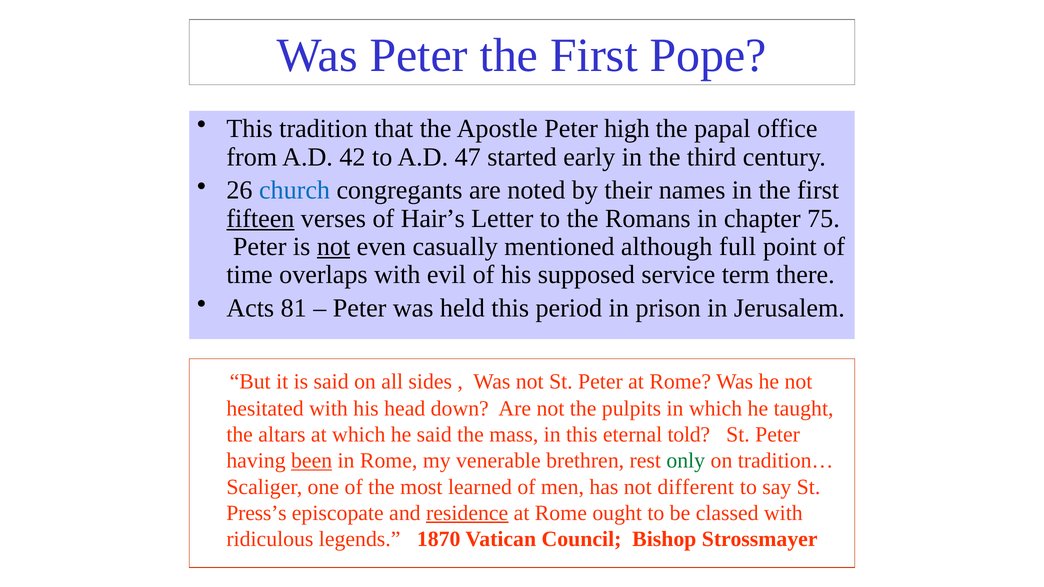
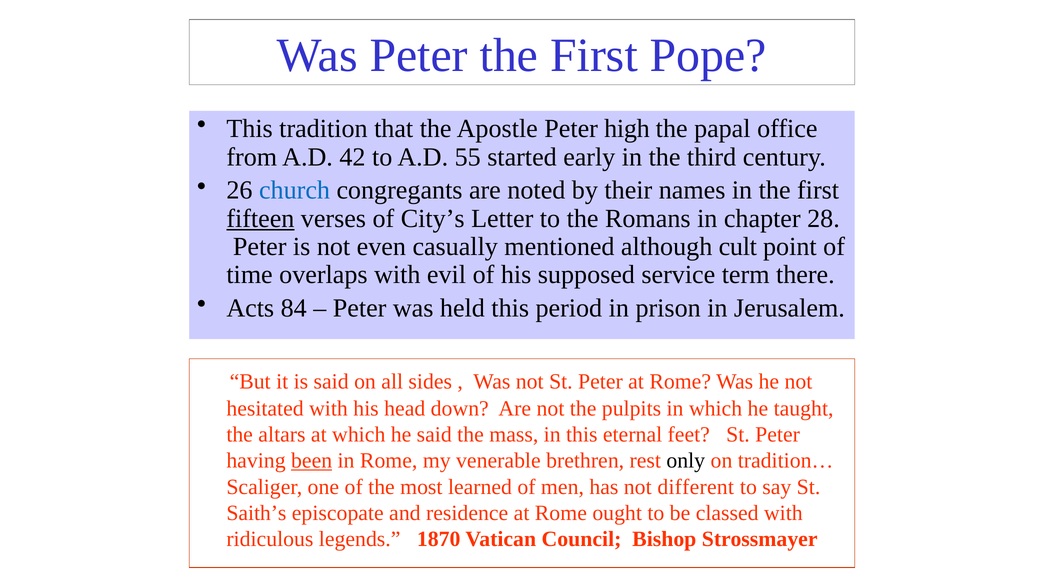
47: 47 -> 55 (468, 157)
Hair’s: Hair’s -> City’s (433, 219)
75: 75 -> 28 (823, 219)
not underline: present -> none (334, 247)
full: full -> cult (738, 247)
81: 81 -> 84 (294, 308)
told: told -> feet (689, 435)
only colour: green -> black (686, 461)
Press’s: Press’s -> Saith’s (256, 513)
residence underline: present -> none (467, 513)
